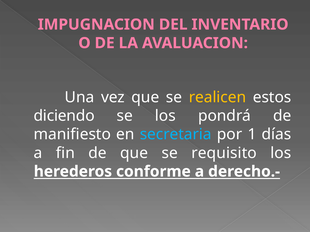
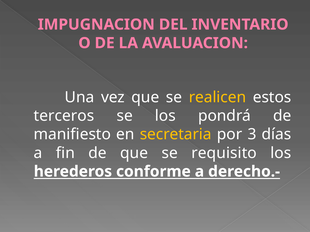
diciendo: diciendo -> terceros (64, 116)
secretaria colour: light blue -> yellow (176, 135)
1: 1 -> 3 (252, 135)
